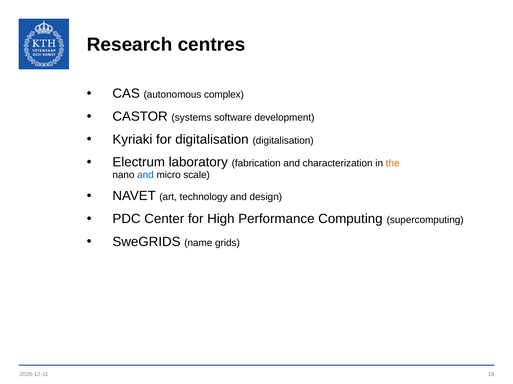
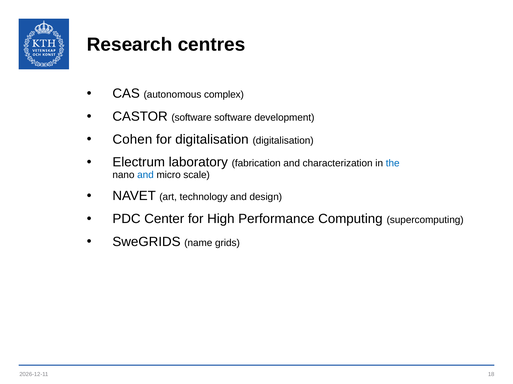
CASTOR systems: systems -> software (192, 118)
Kyriaki: Kyriaki -> Cohen (132, 140)
the colour: orange -> blue (393, 164)
